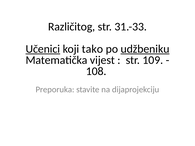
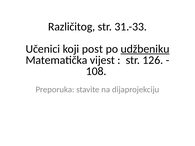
Učenici underline: present -> none (43, 49)
tako: tako -> post (92, 49)
109: 109 -> 126 (153, 60)
